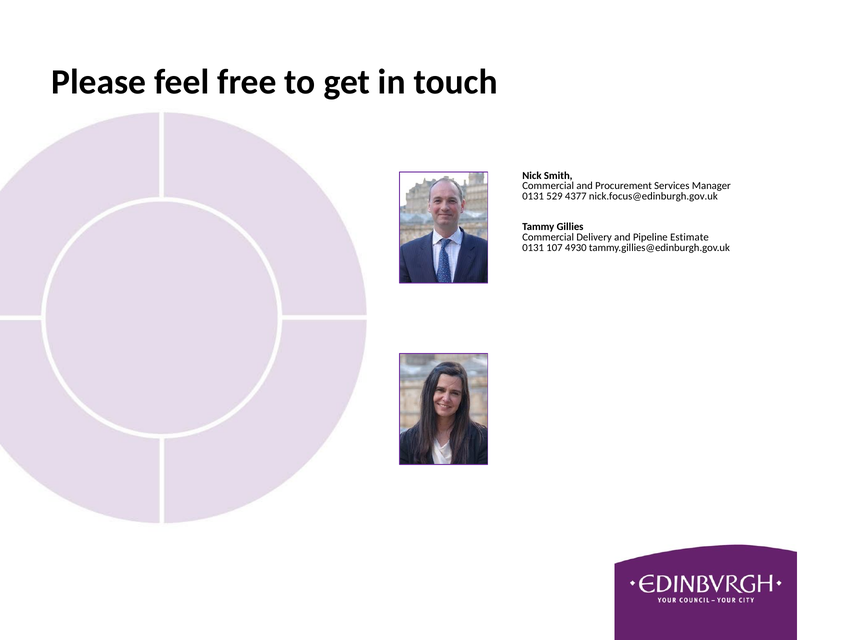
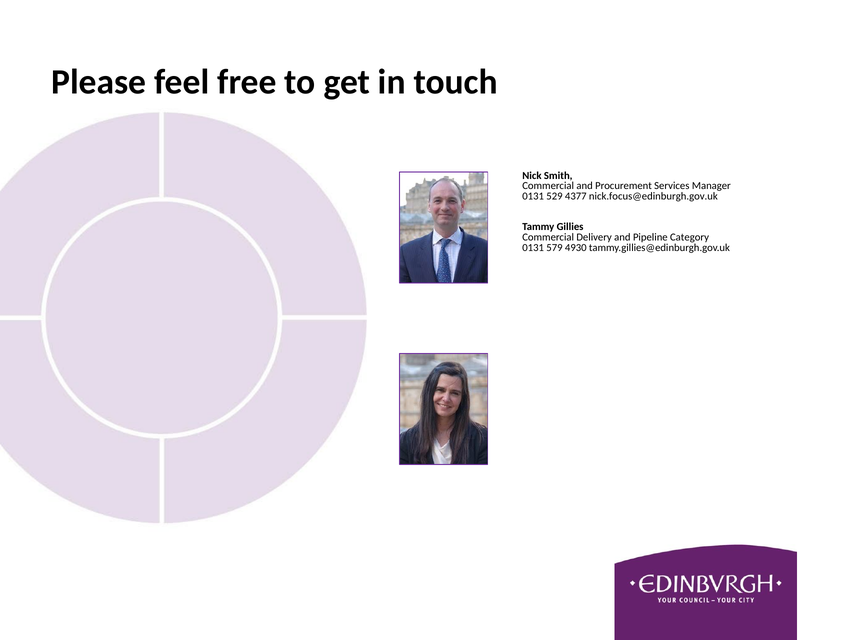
Estimate: Estimate -> Category (690, 237)
107: 107 -> 579 (554, 247)
